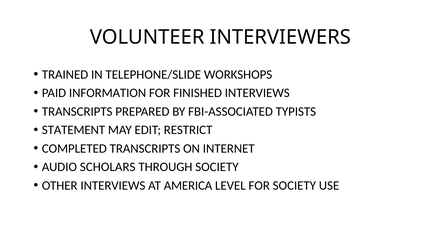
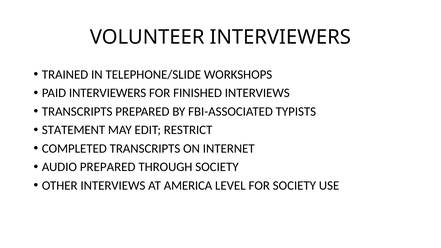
PAID INFORMATION: INFORMATION -> INTERVIEWERS (108, 93)
AUDIO SCHOLARS: SCHOLARS -> PREPARED (108, 167)
